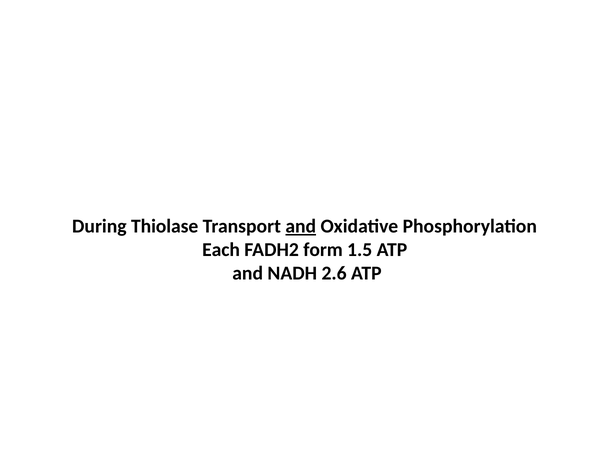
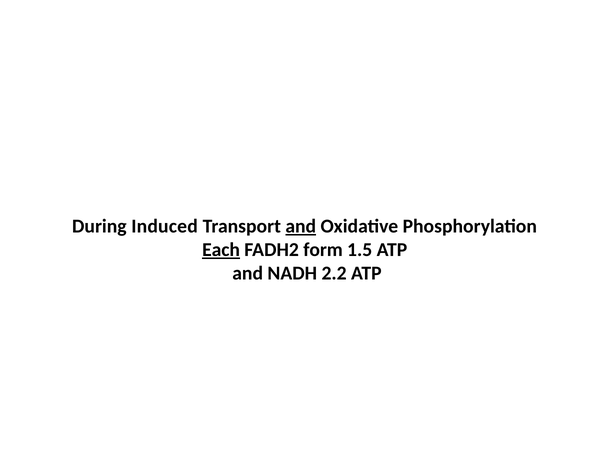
Thiolase: Thiolase -> Induced (165, 226)
Each underline: none -> present (221, 250)
2.6: 2.6 -> 2.2 (334, 273)
